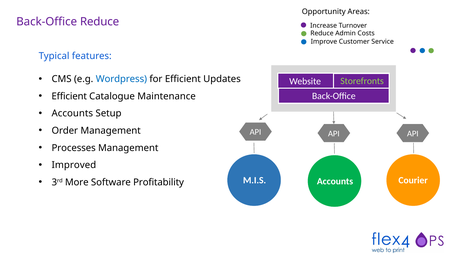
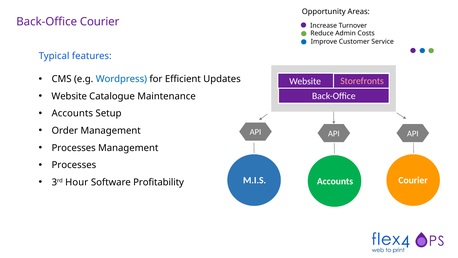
Back-Office Reduce: Reduce -> Courier (100, 22)
Storefronts colour: light green -> pink (362, 81)
Efficient: Efficient -> Website (69, 96)
Improved: Improved -> Processes (74, 165)
More: More -> Hour (77, 182)
